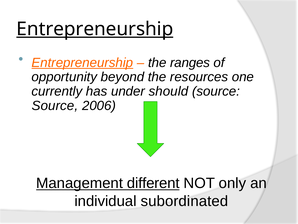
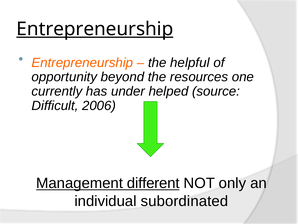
Entrepreneurship underline: present -> none (82, 62)
ranges: ranges -> helpful (190, 62)
should: should -> helped (168, 91)
Source: Source -> Difficult (55, 105)
